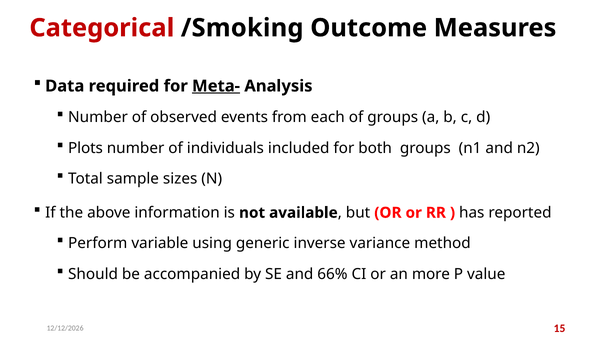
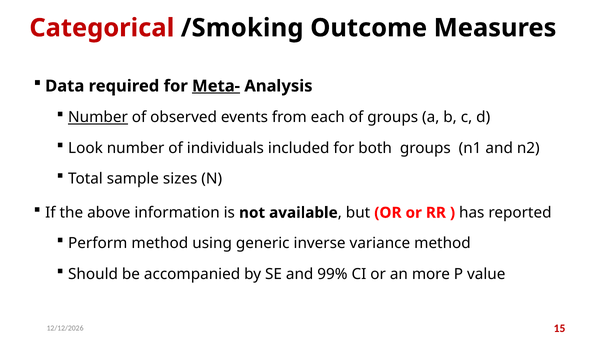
Number underline: none -> present (98, 118)
Plots: Plots -> Look (85, 148)
Perform variable: variable -> method (160, 244)
66%: 66% -> 99% (332, 274)
